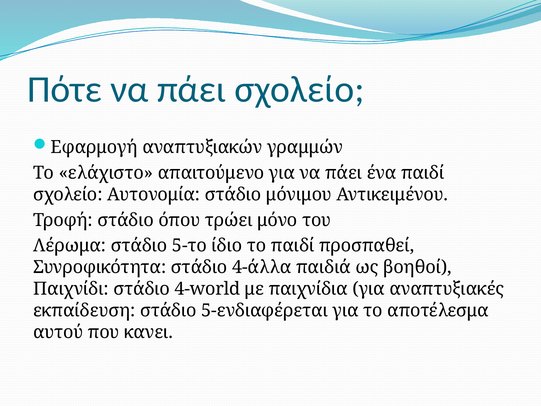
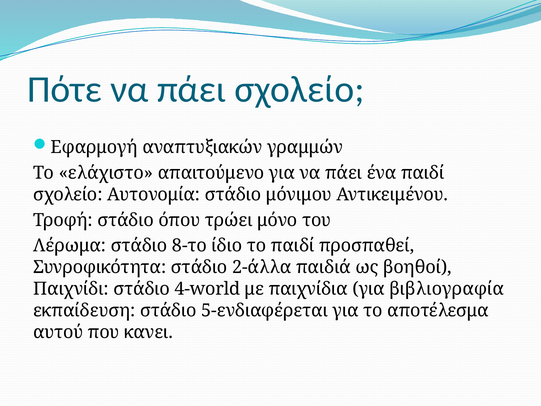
5-το: 5-το -> 8-το (190, 246)
4-άλλα: 4-άλλα -> 2-άλλα (262, 267)
αναπτυξιακές: αναπτυξιακές -> βιβλιογραφία (447, 289)
